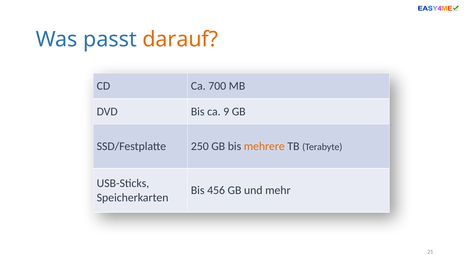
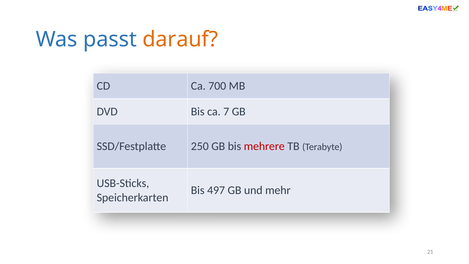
9: 9 -> 7 (226, 111)
mehrere colour: orange -> red (264, 146)
456: 456 -> 497 (216, 190)
